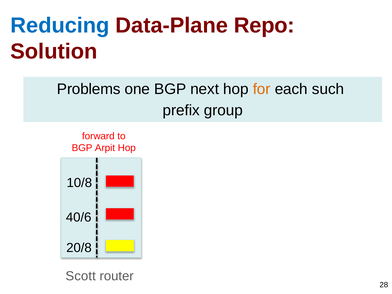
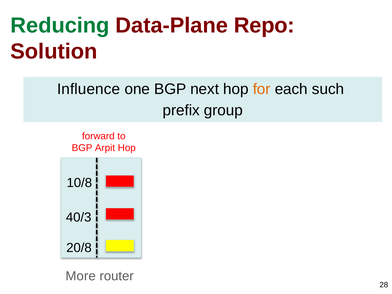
Reducing colour: blue -> green (60, 25)
Problems: Problems -> Influence (89, 89)
40/6: 40/6 -> 40/3 (79, 217)
Scott: Scott -> More (81, 276)
